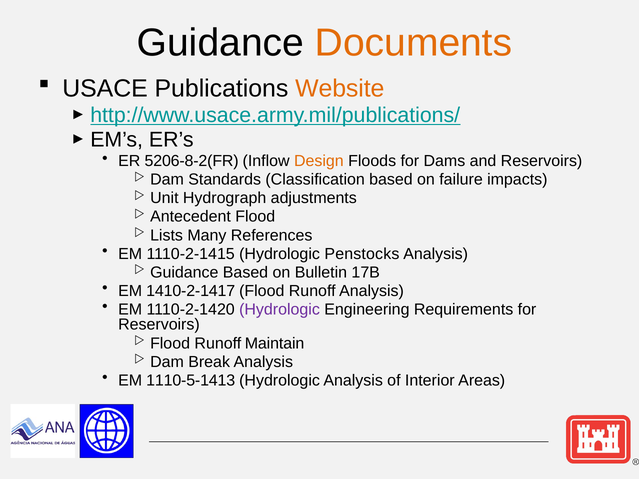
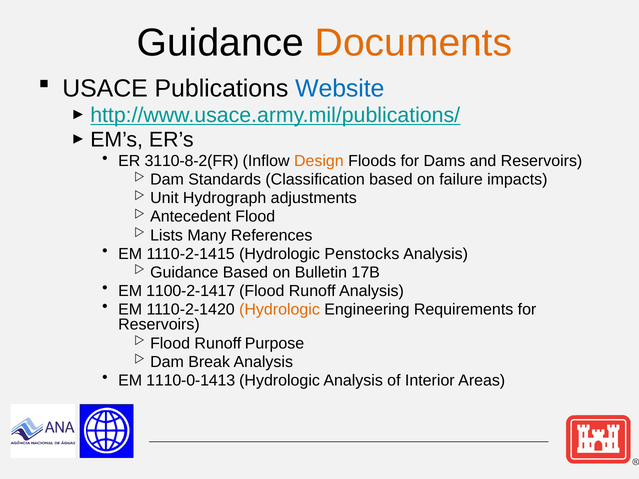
Website colour: orange -> blue (340, 89)
5206-8-2(FR: 5206-8-2(FR -> 3110-8-2(FR (192, 161)
1410-2-1417: 1410-2-1417 -> 1100-2-1417 (191, 291)
Hydrologic colour: purple -> orange (280, 310)
Maintain: Maintain -> Purpose (274, 343)
1110-5-1413: 1110-5-1413 -> 1110-0-1413 (191, 381)
